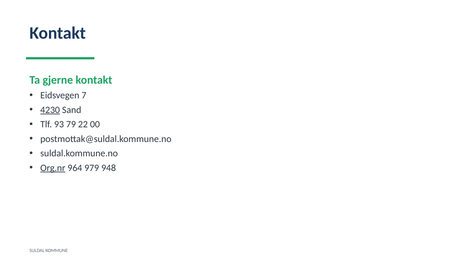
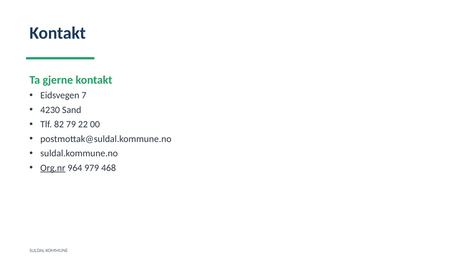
4230 underline: present -> none (50, 110)
93: 93 -> 82 (59, 124)
948: 948 -> 468 (109, 168)
